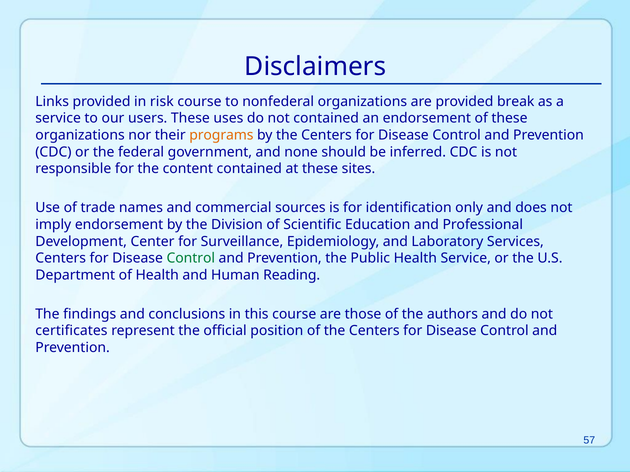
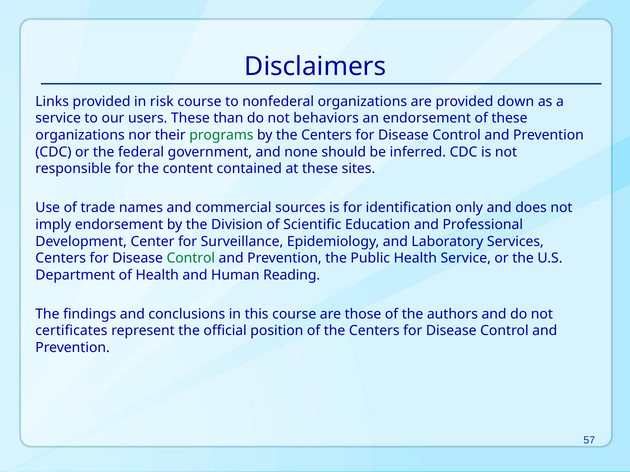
break: break -> down (516, 102)
uses: uses -> than (228, 119)
not contained: contained -> behaviors (326, 119)
programs colour: orange -> green (221, 135)
